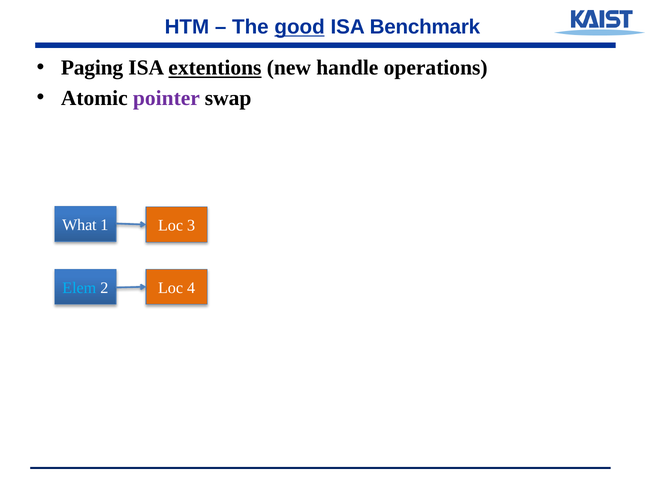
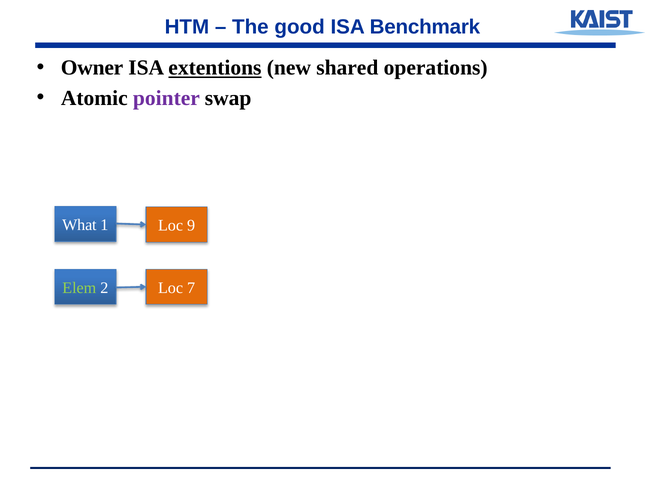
good underline: present -> none (300, 27)
Paging: Paging -> Owner (92, 68)
handle: handle -> shared (347, 68)
3: 3 -> 9 (191, 226)
Elem colour: light blue -> light green (79, 288)
4: 4 -> 7 (191, 288)
